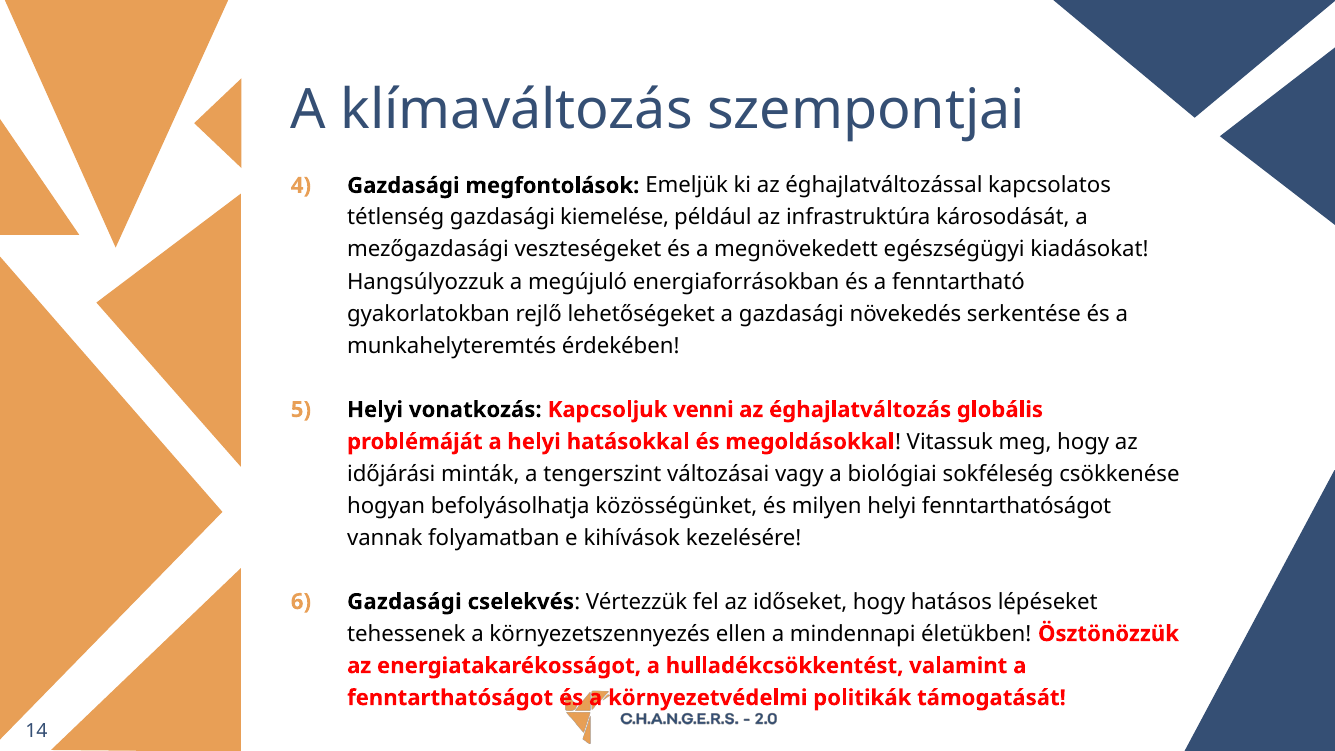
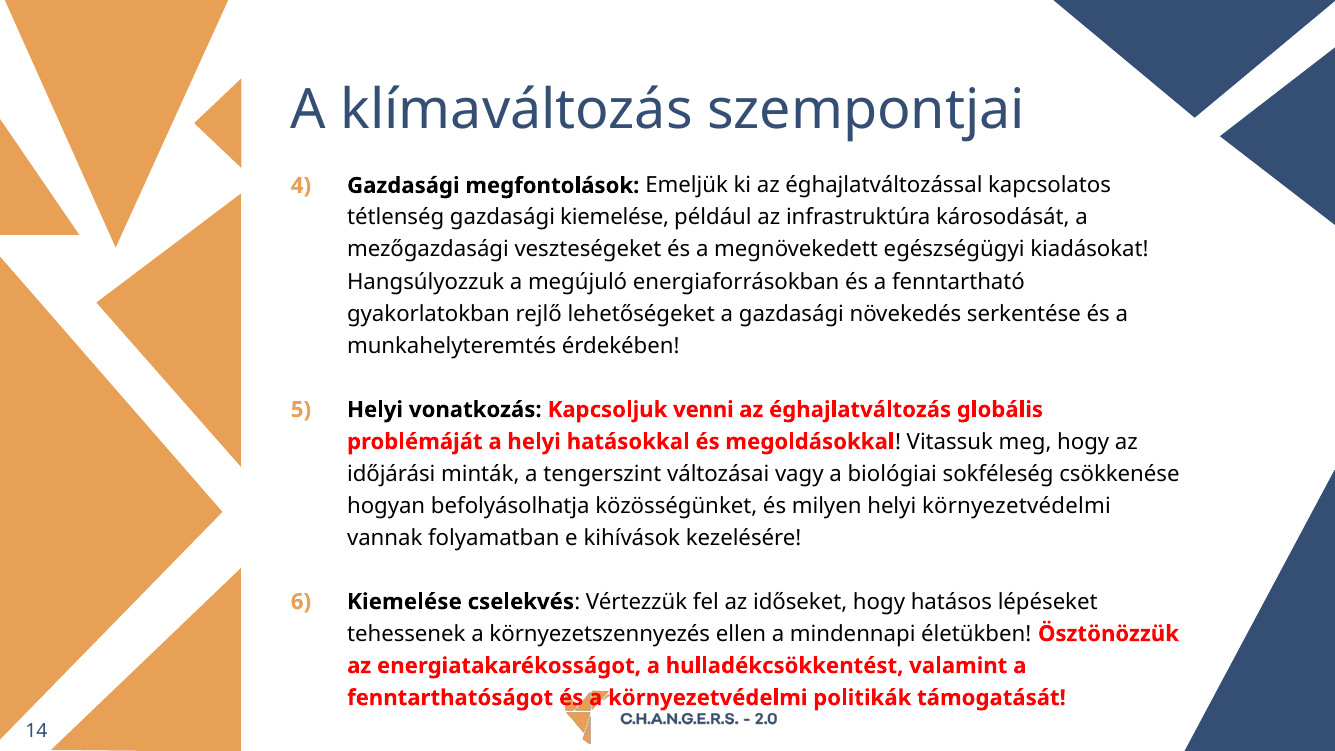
helyi fenntarthatóságot: fenntarthatóságot -> környezetvédelmi (1016, 506)
Gazdasági: Gazdasági -> Kiemelése (404, 602)
